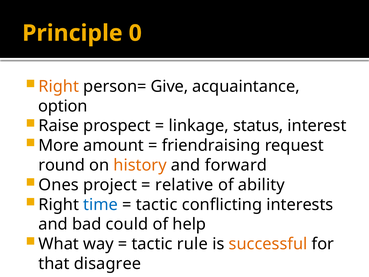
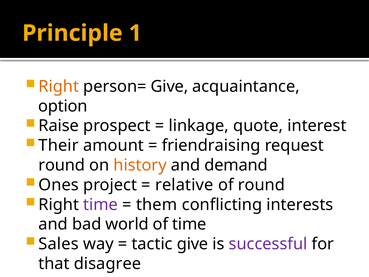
0: 0 -> 1 (135, 33)
status: status -> quote (258, 126)
More: More -> Their (59, 145)
forward: forward -> demand (236, 165)
of ability: ability -> round (261, 185)
time colour: blue -> purple (101, 204)
tactic: tactic -> them (157, 204)
could: could -> world (127, 224)
of help: help -> time (189, 224)
What: What -> Sales (59, 244)
tactic rule: rule -> give (193, 244)
successful colour: orange -> purple (268, 244)
